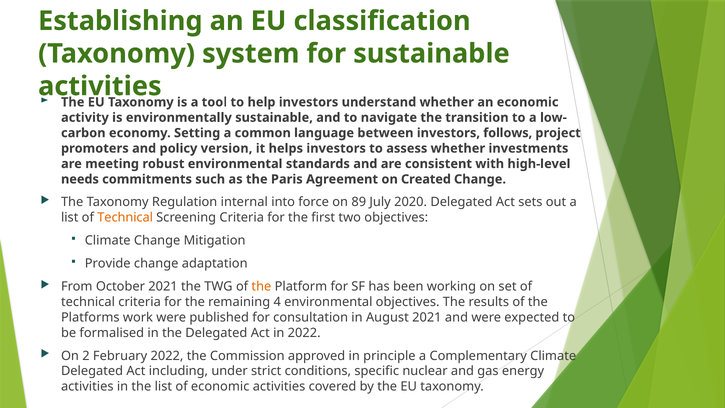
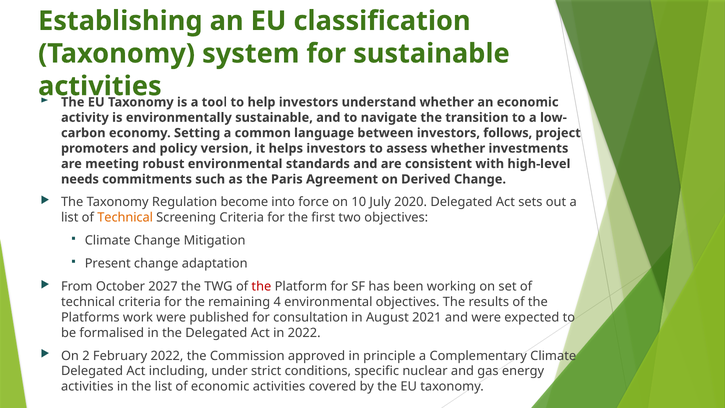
Created: Created -> Derived (426, 179)
internal: internal -> become (244, 202)
89: 89 -> 10 (359, 202)
Provide: Provide -> Present (108, 263)
October 2021: 2021 -> 2027 (163, 286)
the colour: orange -> red (261, 286)
